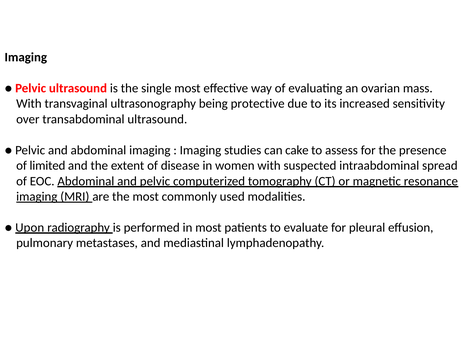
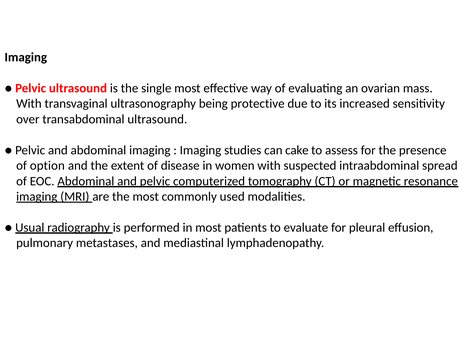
limited: limited -> option (47, 165)
Upon: Upon -> Usual (30, 227)
